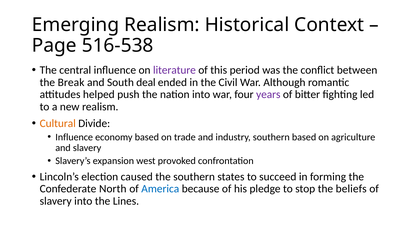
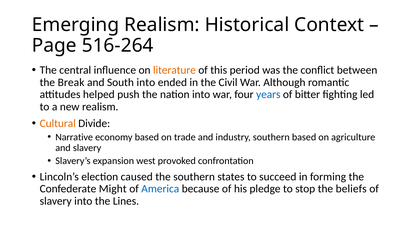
516-538: 516-538 -> 516-264 (118, 45)
literature colour: purple -> orange (174, 70)
South deal: deal -> into (146, 82)
years colour: purple -> blue (268, 95)
Influence: Influence -> Narrative (74, 137)
North: North -> Might (113, 189)
